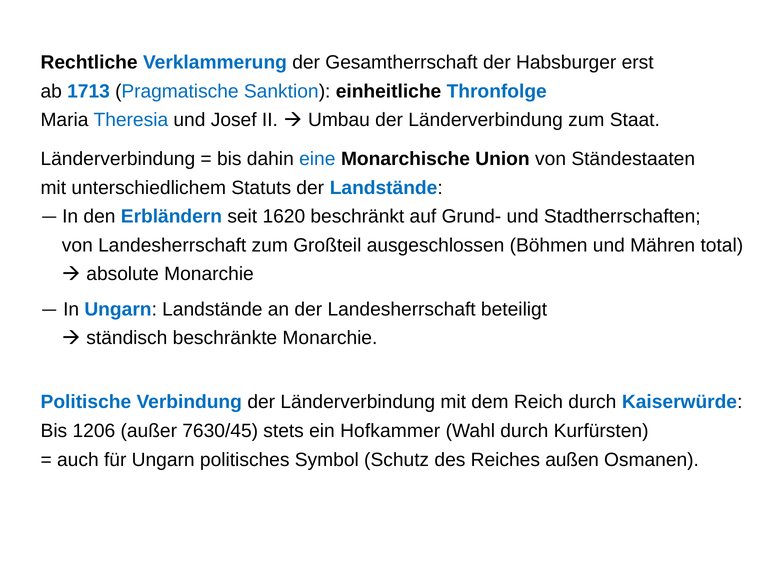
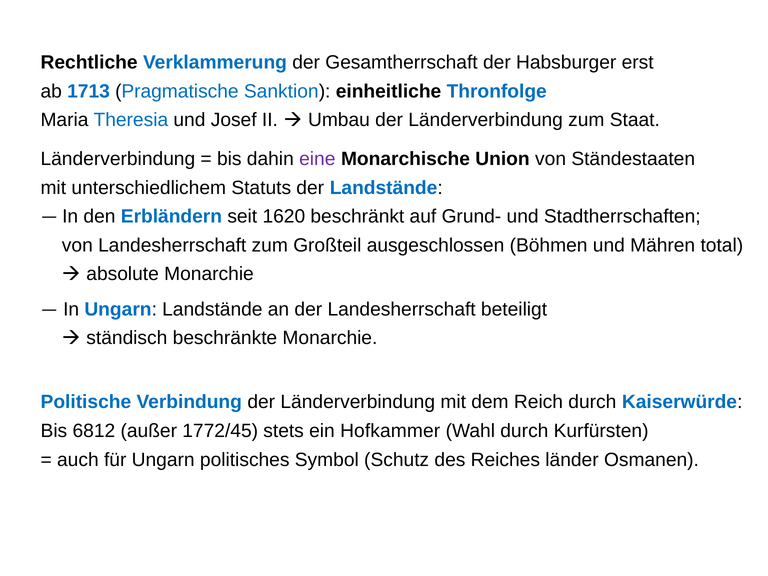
eine colour: blue -> purple (317, 159)
1206: 1206 -> 6812 (94, 431)
7630/45: 7630/45 -> 1772/45 (220, 431)
außen: außen -> länder (572, 460)
